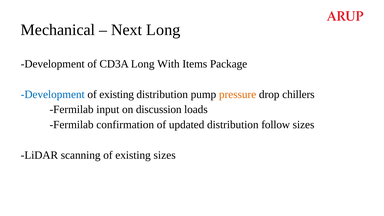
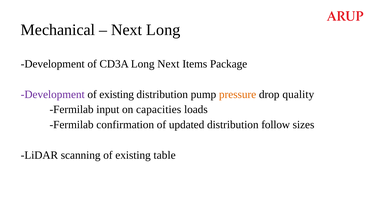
Long With: With -> Next (168, 64)
Development colour: blue -> purple (53, 94)
chillers: chillers -> quality (298, 94)
discussion: discussion -> capacities (159, 110)
existing sizes: sizes -> table (165, 155)
